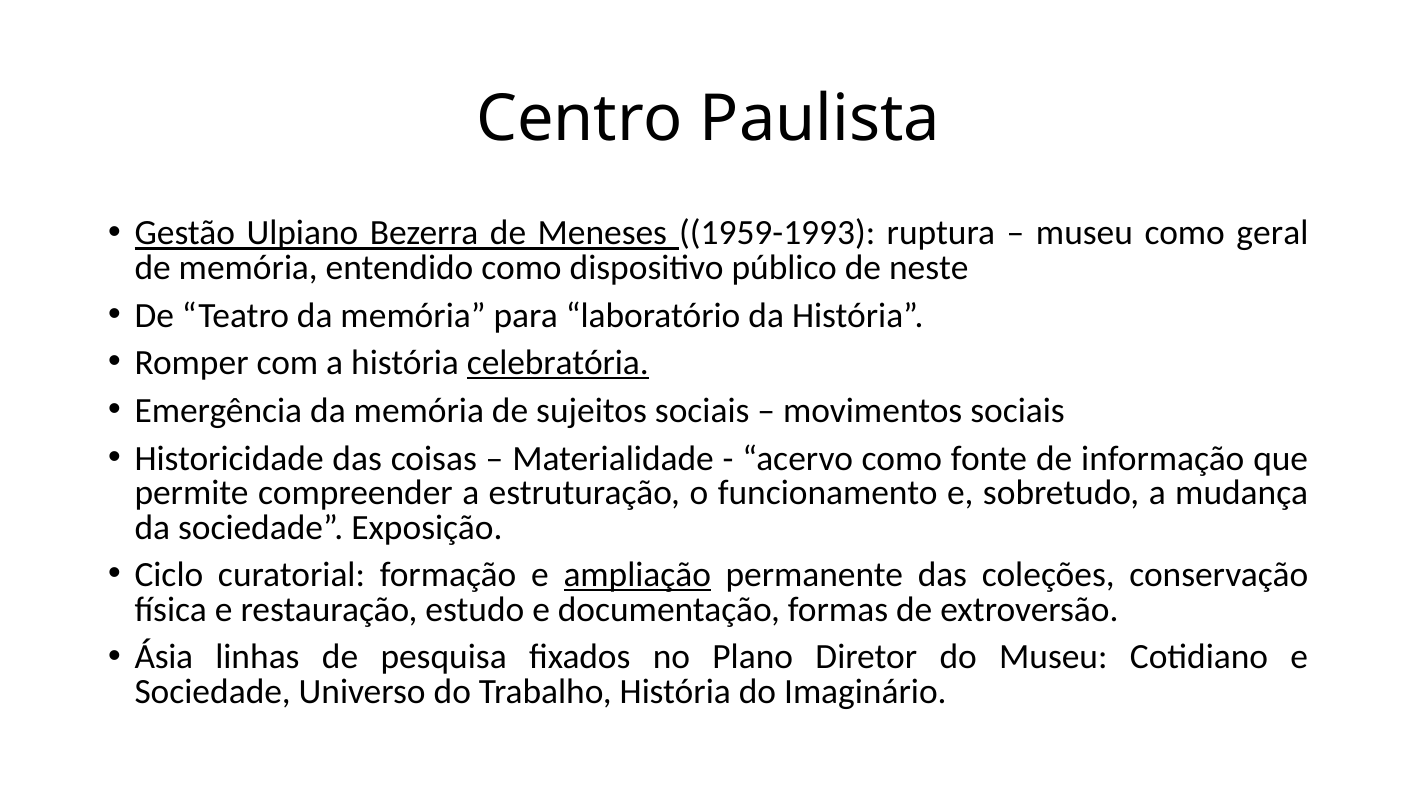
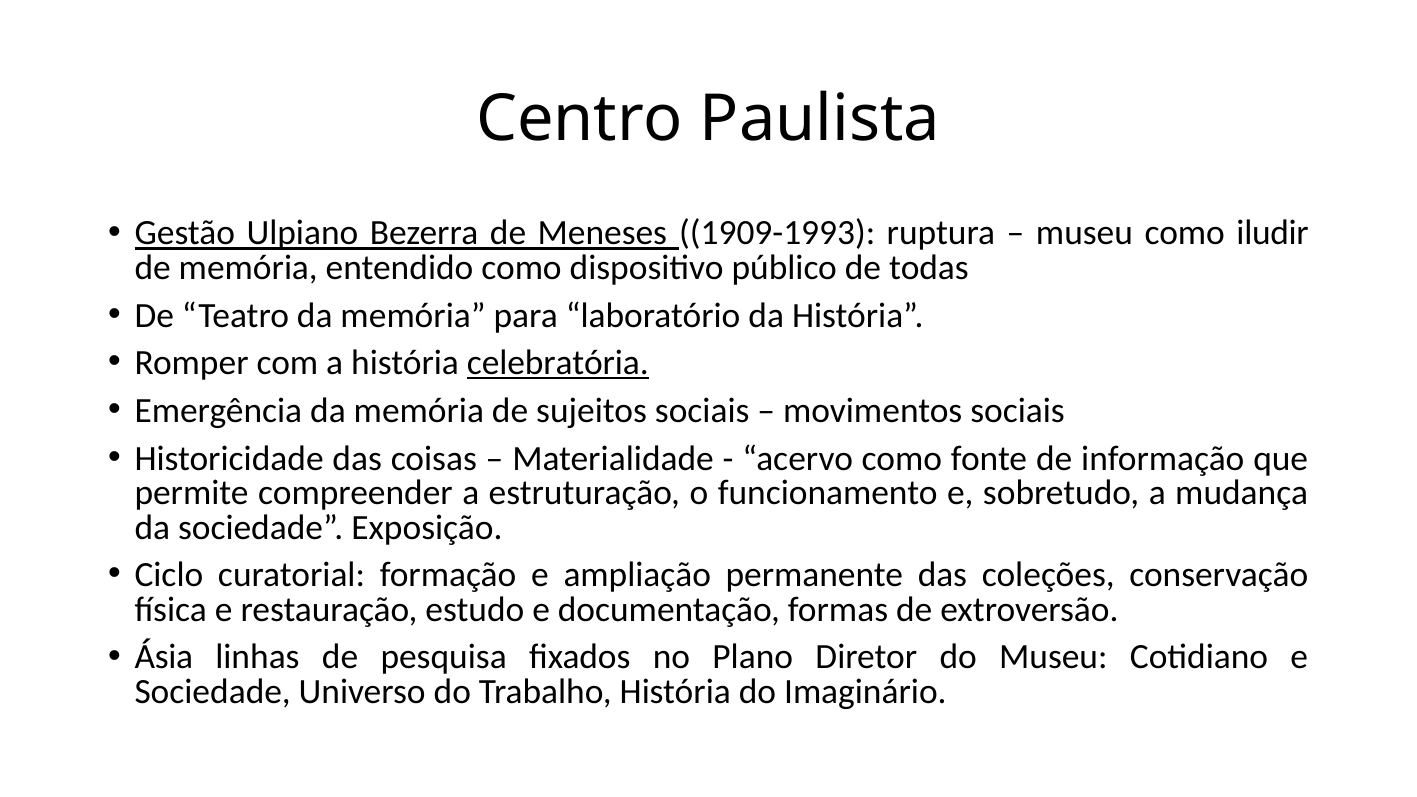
1959-1993: 1959-1993 -> 1909-1993 (777, 233)
geral: geral -> iludir (1273, 233)
neste: neste -> todas (929, 268)
ampliação underline: present -> none (637, 575)
